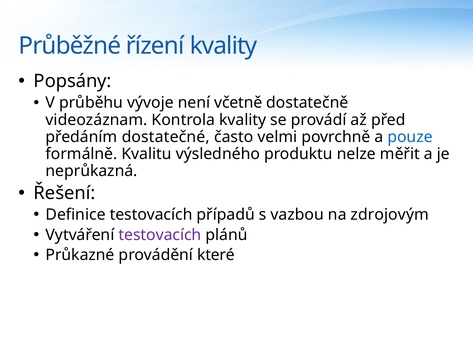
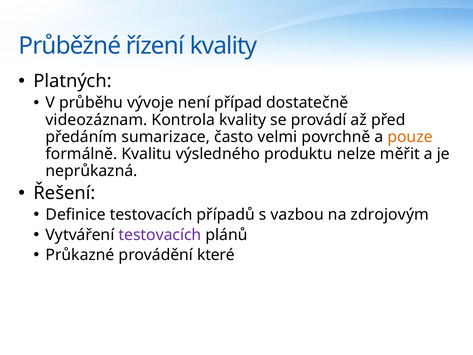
Popsány: Popsány -> Platných (73, 81)
včetně: včetně -> případ (238, 103)
dostatečné: dostatečné -> sumarizace (166, 137)
pouze colour: blue -> orange (410, 137)
